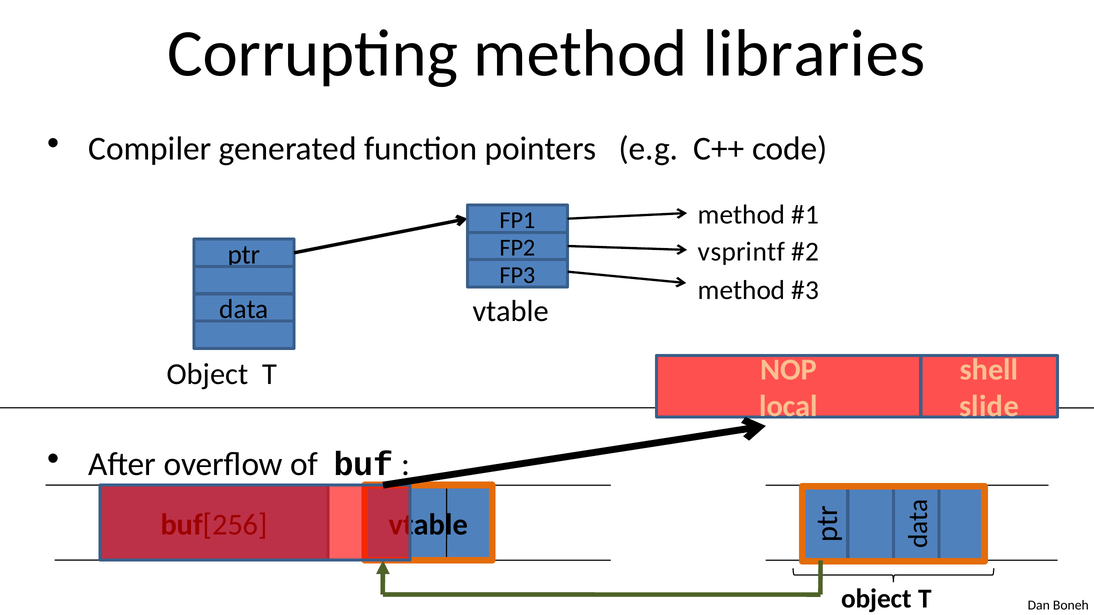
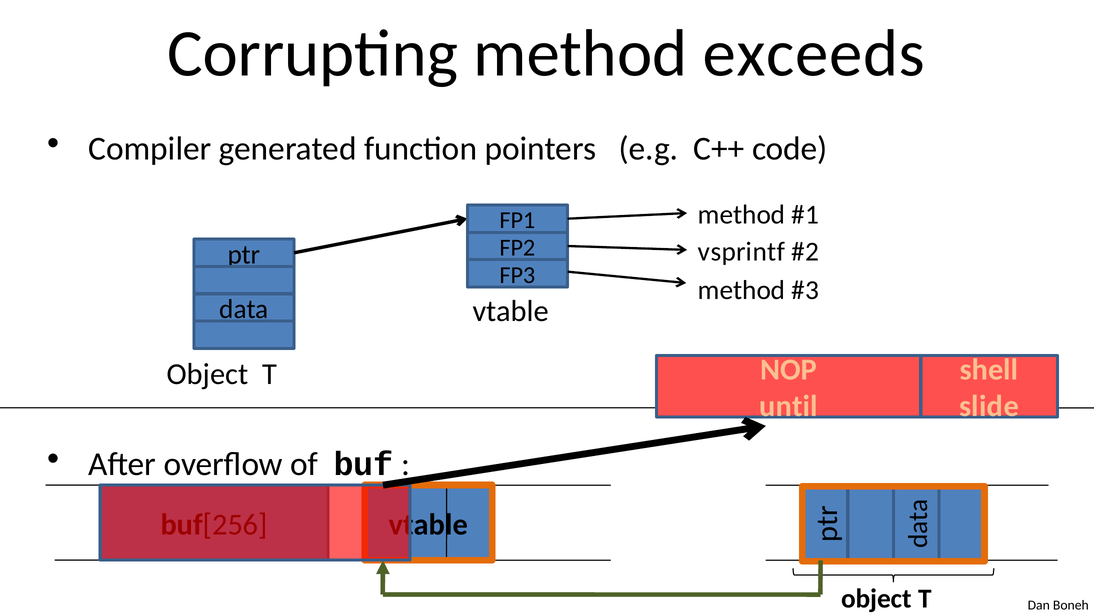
libraries: libraries -> exceeds (814, 54)
local: local -> until (788, 407)
